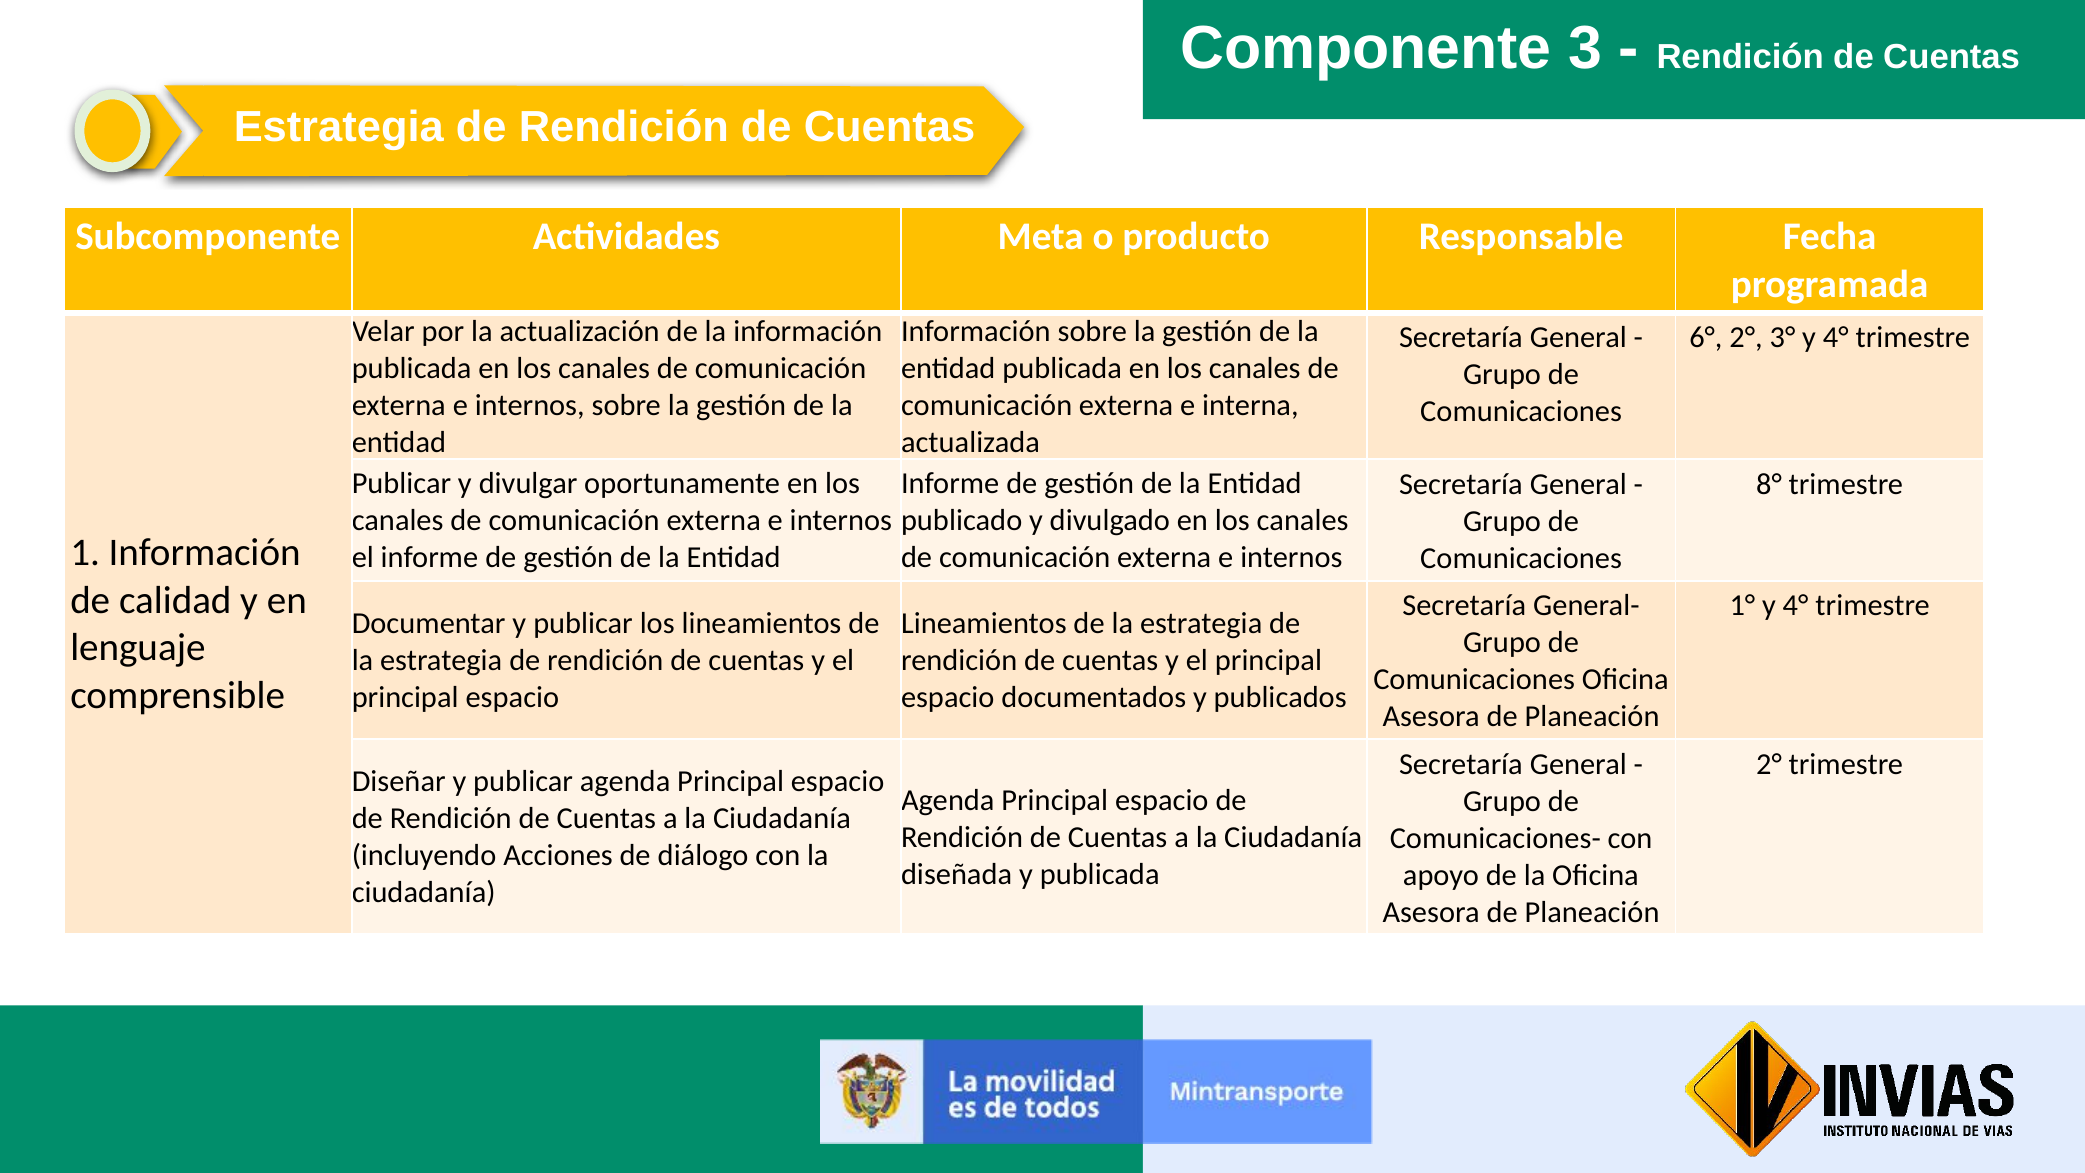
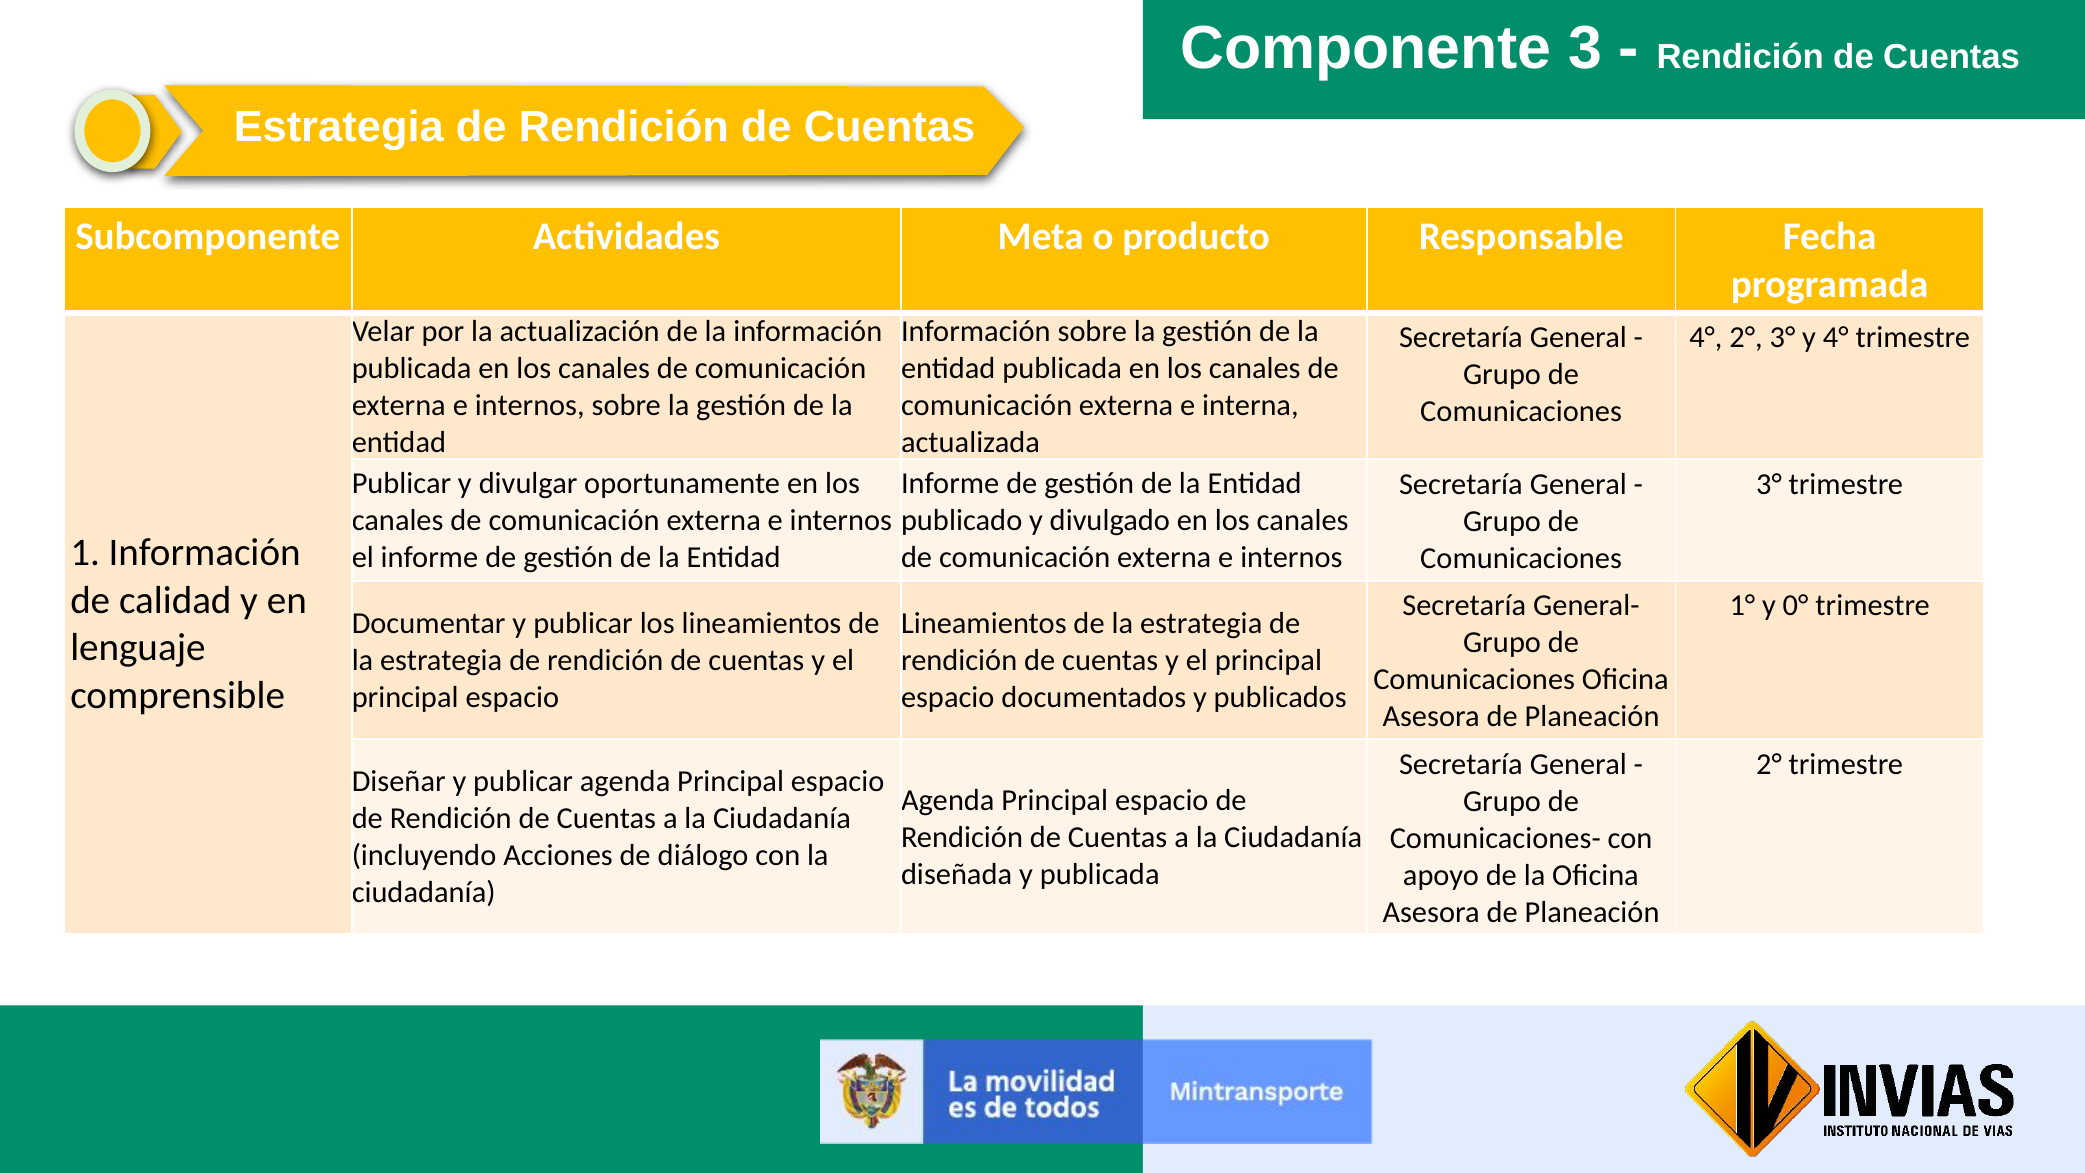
6°: 6° -> 4° (1706, 338)
8°: 8° -> 3° (1769, 484)
1° y 4°: 4° -> 0° (1796, 606)
